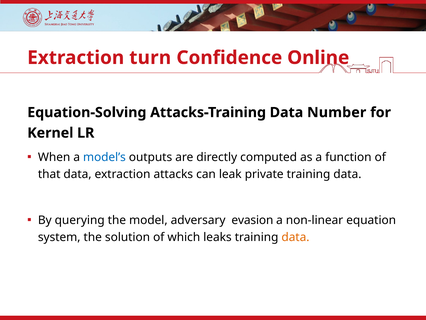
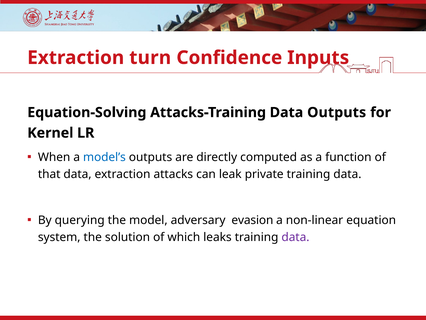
Online: Online -> Inputs (318, 58)
Data Number: Number -> Outputs (337, 112)
data colour: orange -> purple (295, 237)
